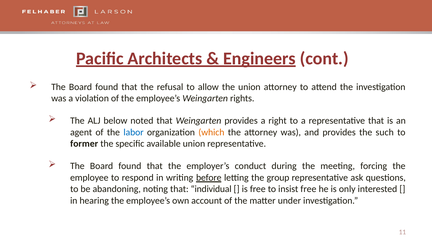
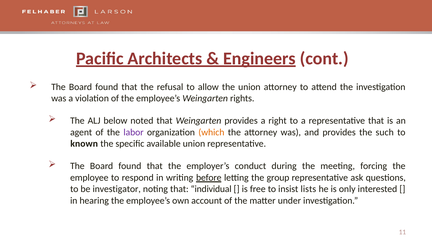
labor colour: blue -> purple (134, 132)
former: former -> known (84, 144)
abandoning: abandoning -> investigator (117, 189)
insist free: free -> lists (308, 189)
